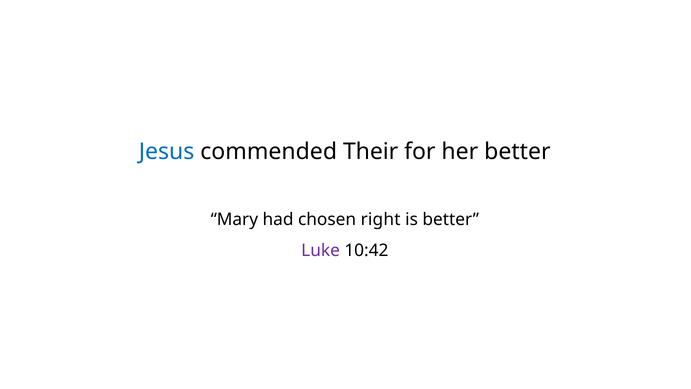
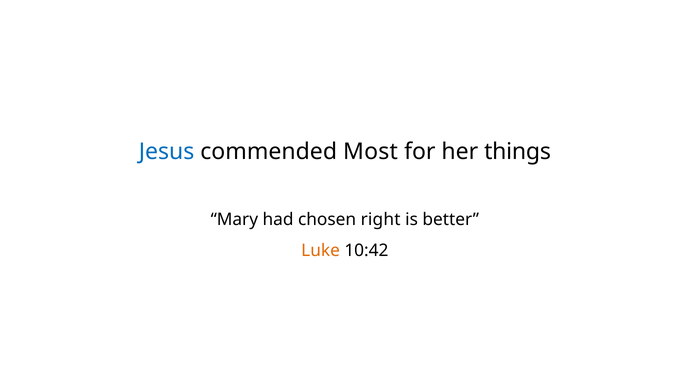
Their: Their -> Most (370, 151)
her better: better -> things (518, 151)
Luke colour: purple -> orange (321, 250)
